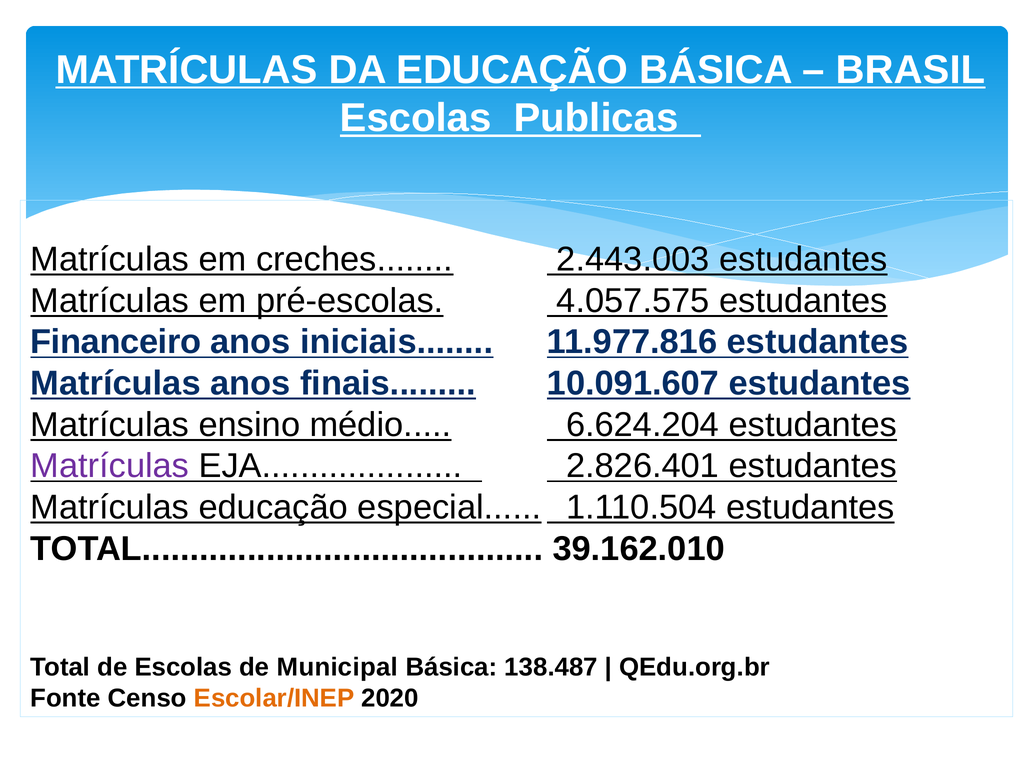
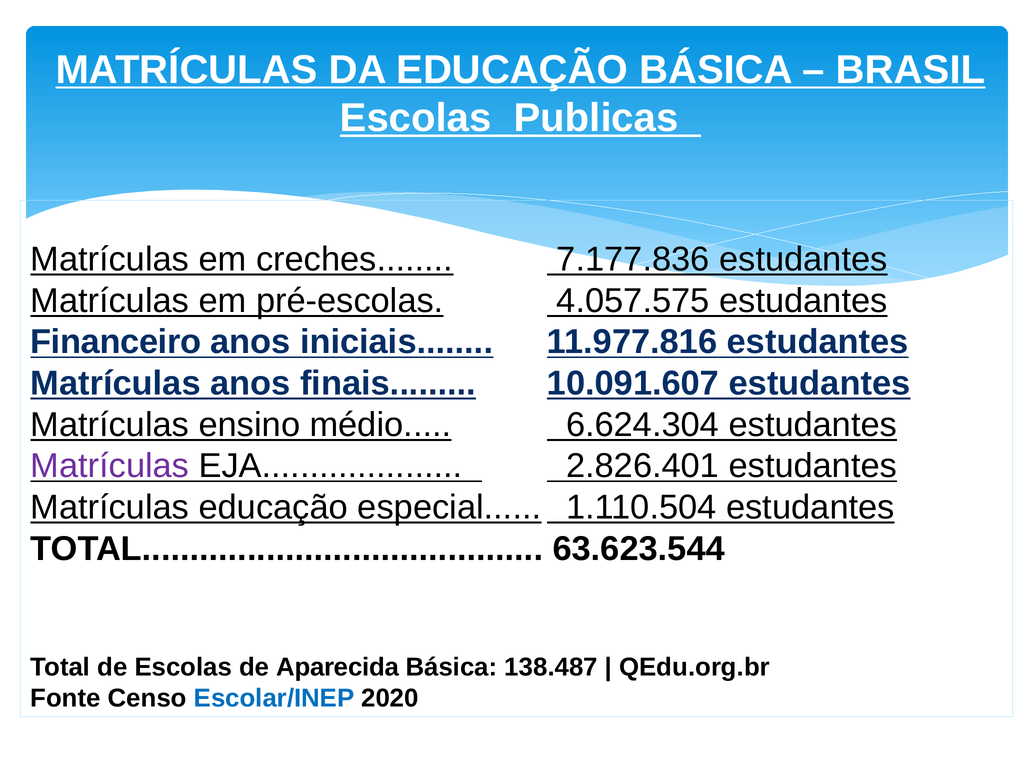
2.443.003: 2.443.003 -> 7.177.836 (633, 259)
6.624.204: 6.624.204 -> 6.624.304 (643, 425)
39.162.010: 39.162.010 -> 63.623.544 (639, 549)
Municipal: Municipal -> Aparecida (338, 667)
Escolar/INEP colour: orange -> blue (274, 698)
